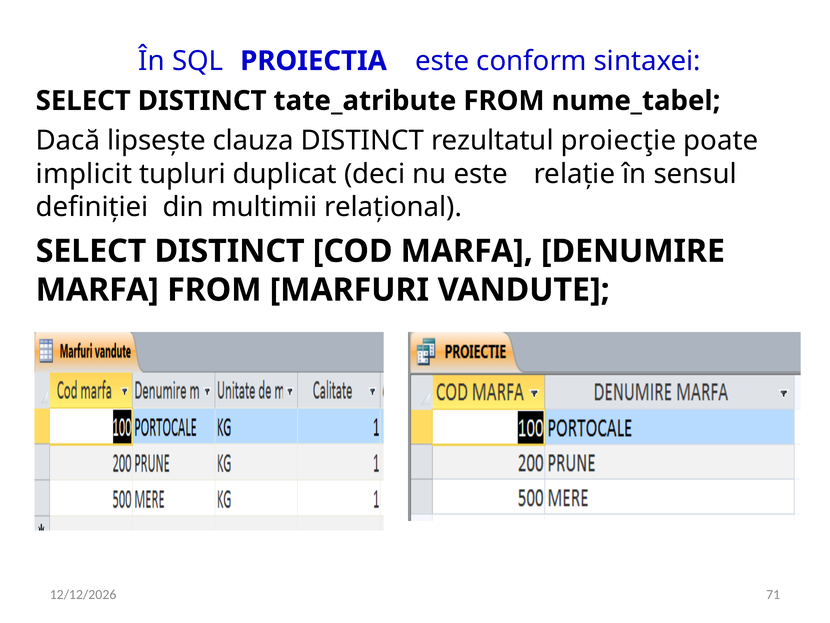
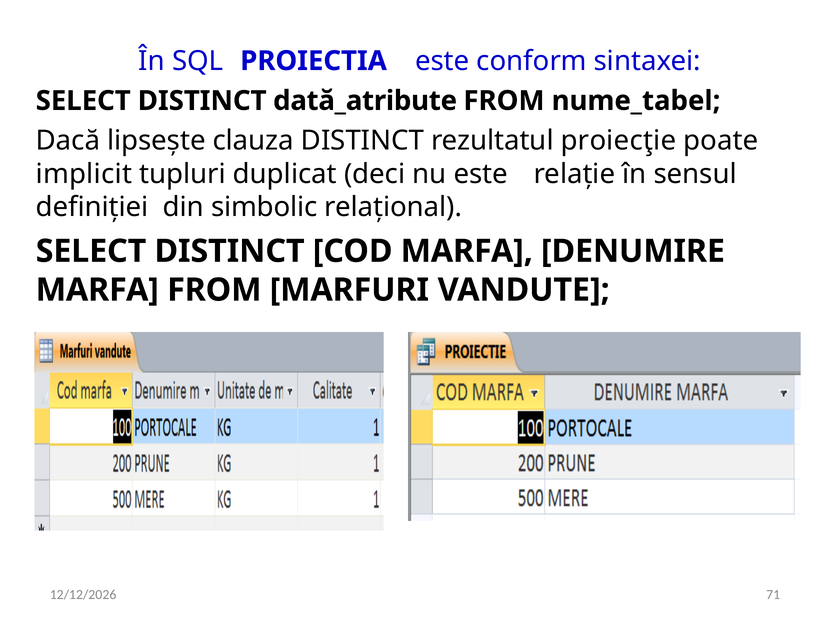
tate_atribute: tate_atribute -> dată_atribute (365, 101)
multimii: multimii -> simbolic (264, 207)
